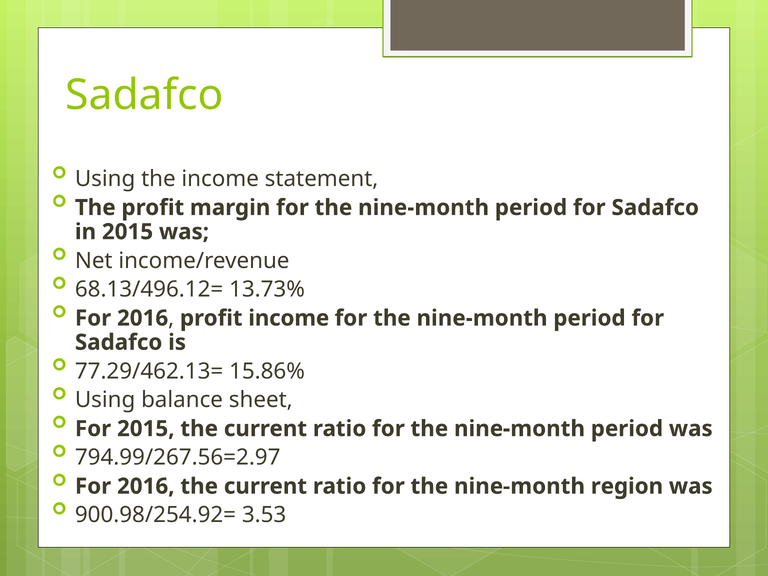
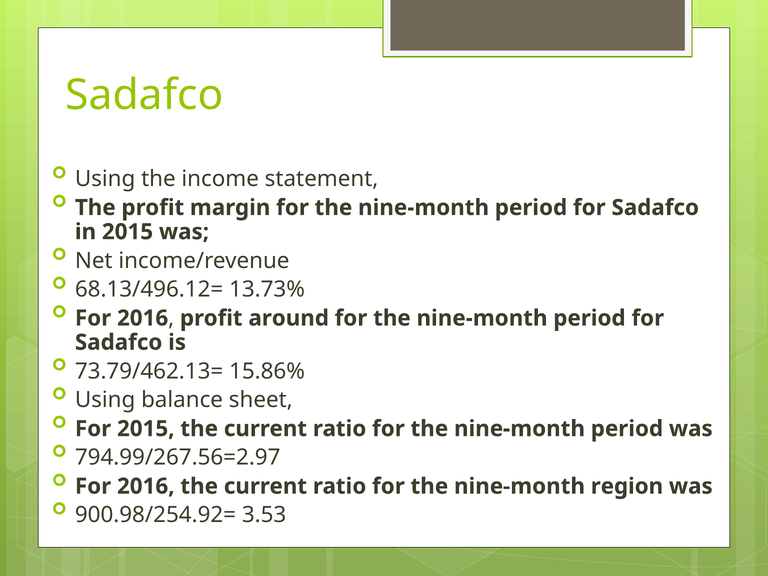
profit income: income -> around (289, 318)
77.29/462.13=: 77.29/462.13= -> 73.79/462.13= (149, 371)
